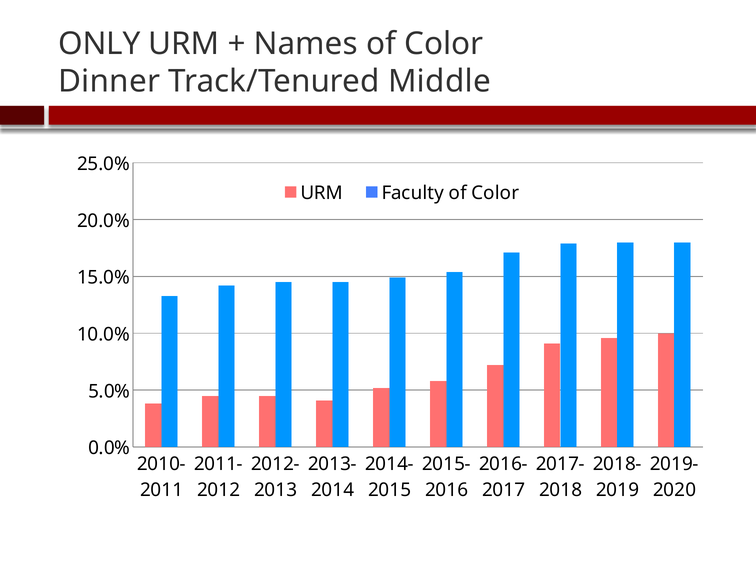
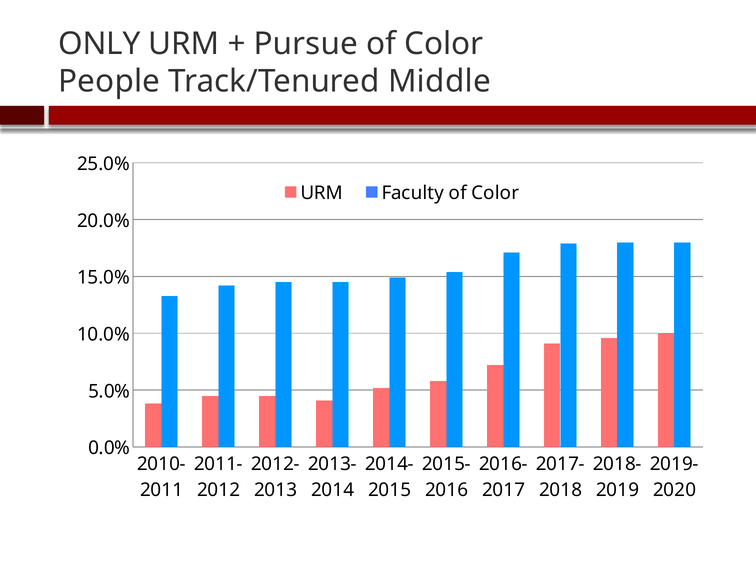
Names: Names -> Pursue (306, 44)
Dinner: Dinner -> People (109, 82)
